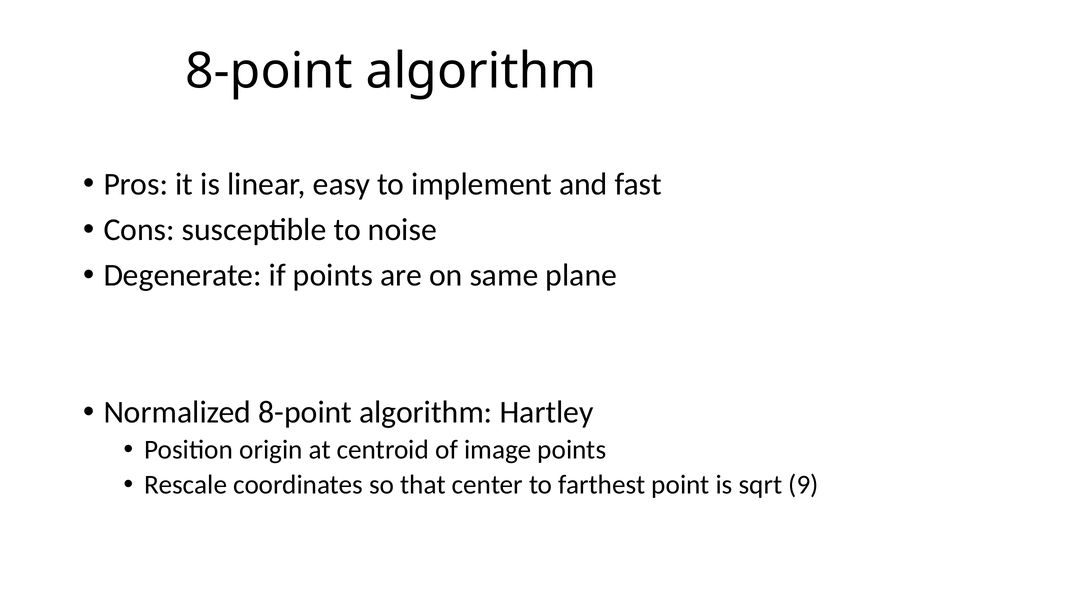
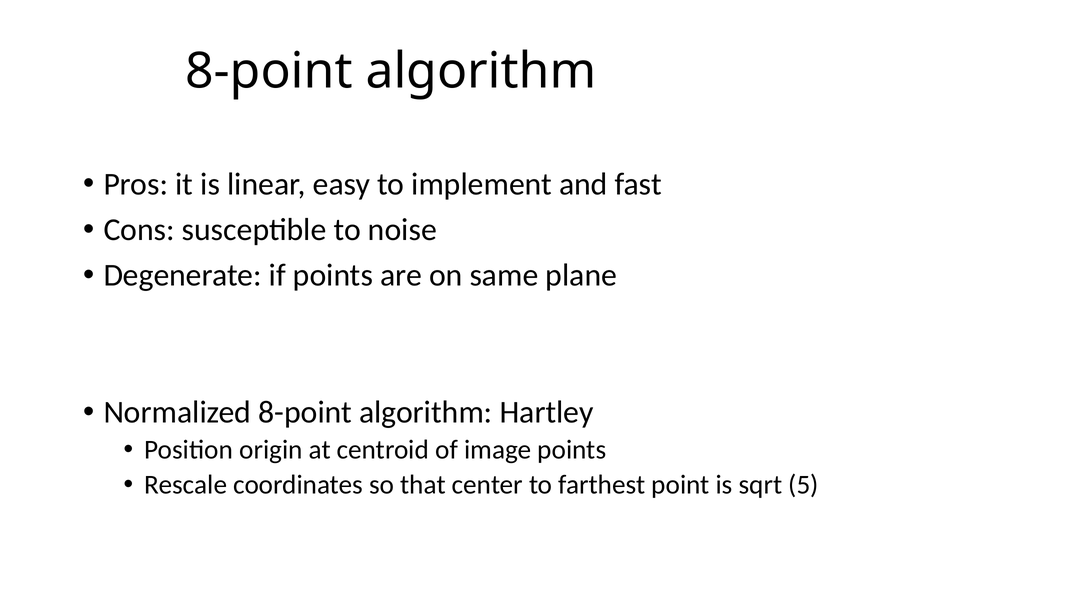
9: 9 -> 5 (803, 485)
